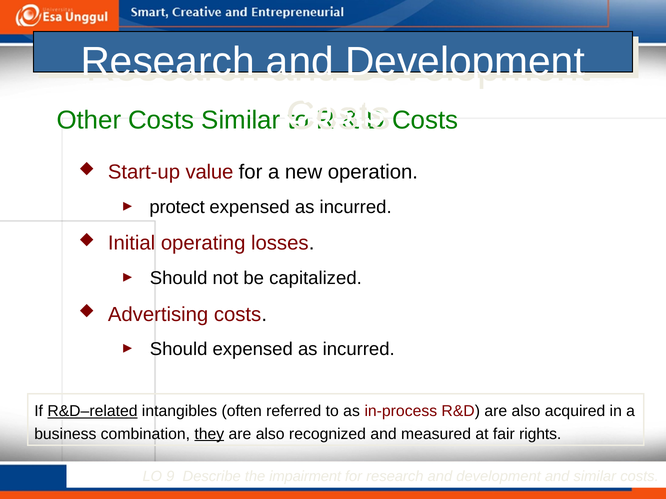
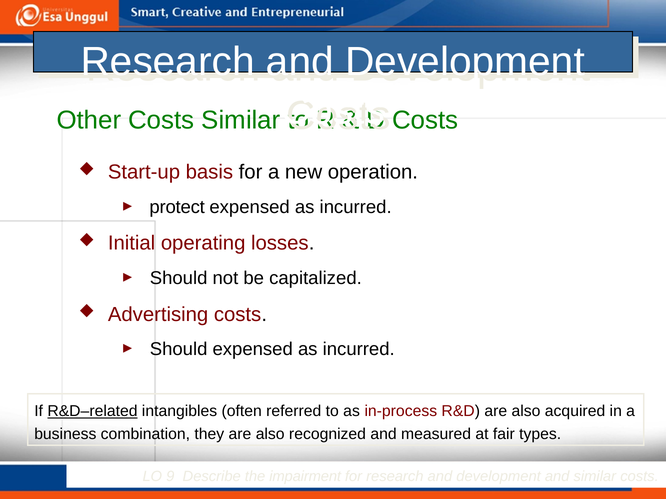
value: value -> basis (209, 172)
they underline: present -> none (209, 434)
rights: rights -> types (540, 434)
